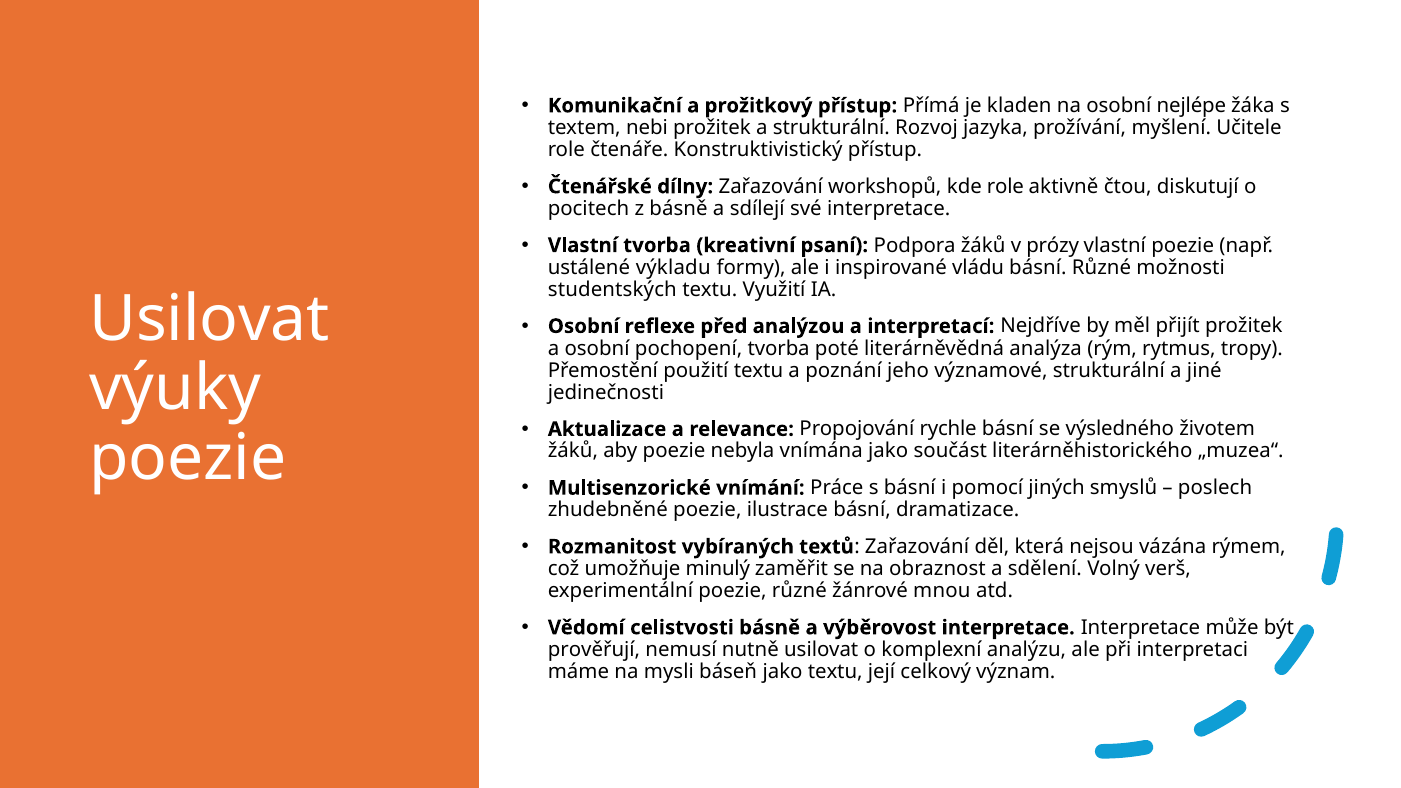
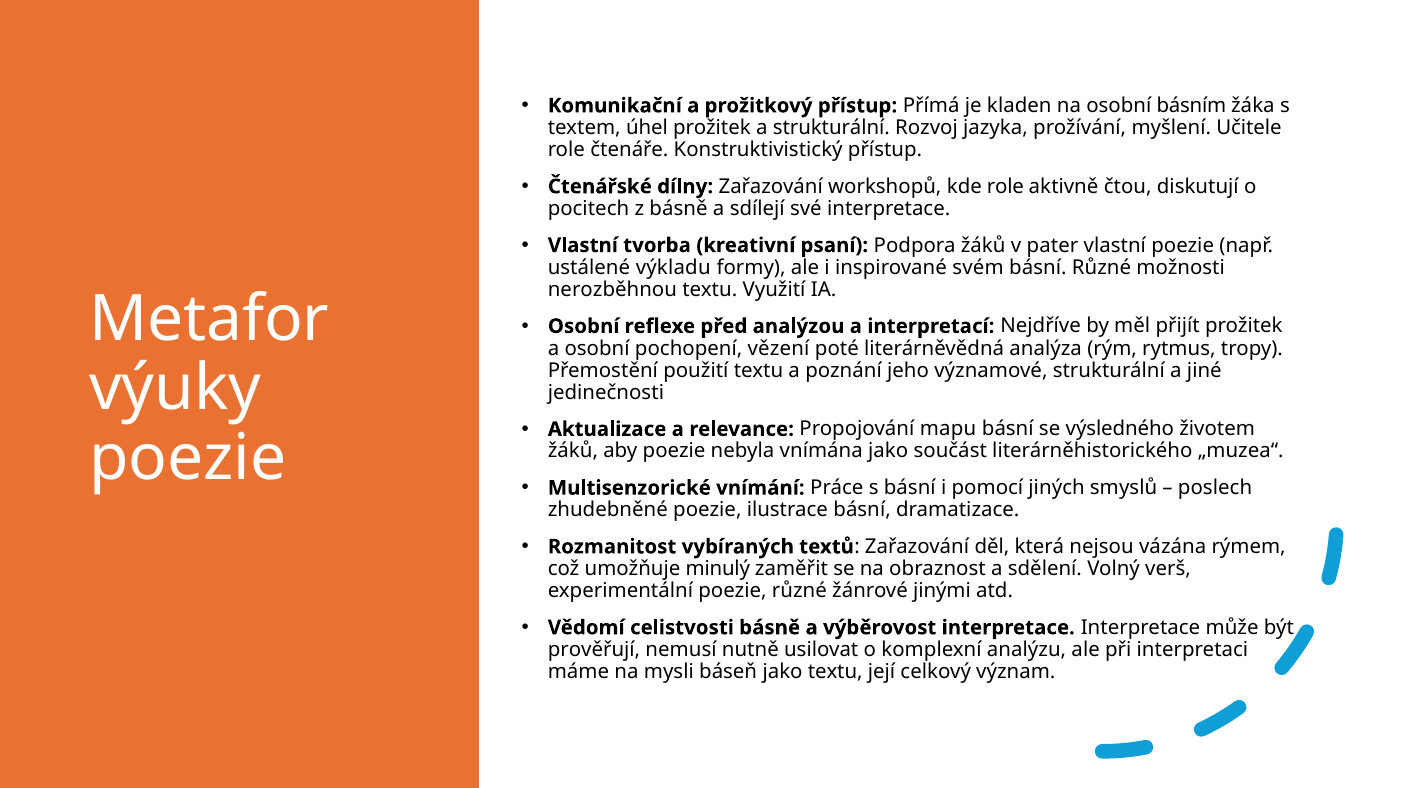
nejlépe: nejlépe -> básním (1191, 106)
nebi: nebi -> úhel (647, 128)
prózy: prózy -> pater (1053, 245)
vládu: vládu -> svém (978, 267)
studentských: studentských -> nerozběhnou (612, 290)
Usilovat: Usilovat -> Metafor (209, 319)
pochopení tvorba: tvorba -> vězení (779, 348)
rychle: rychle -> mapu (948, 429)
mnou: mnou -> jinými (942, 591)
